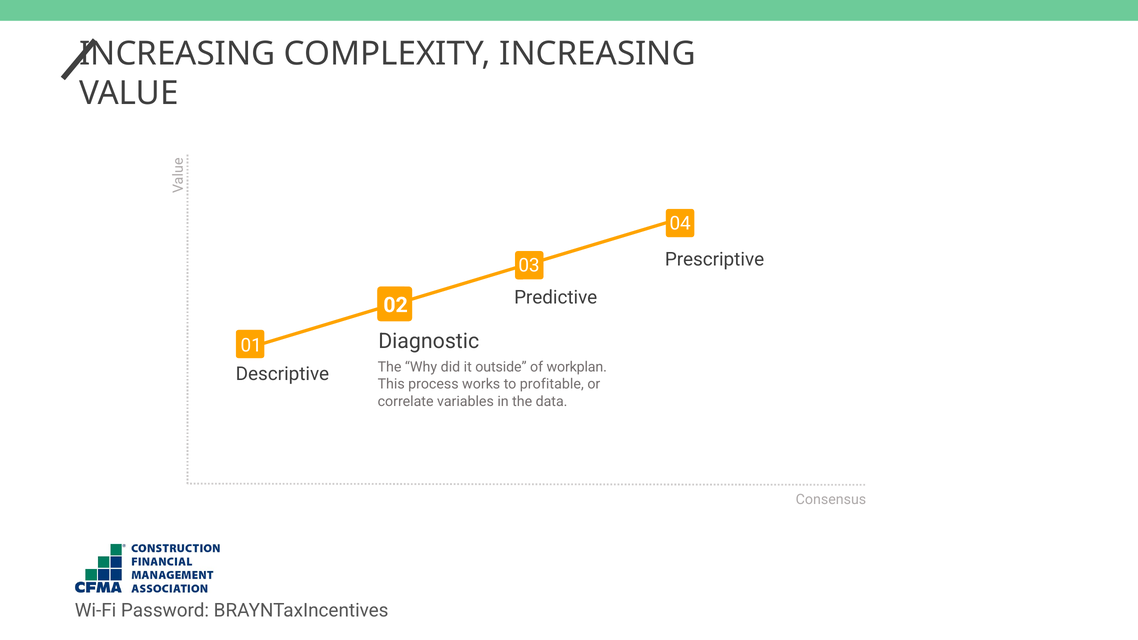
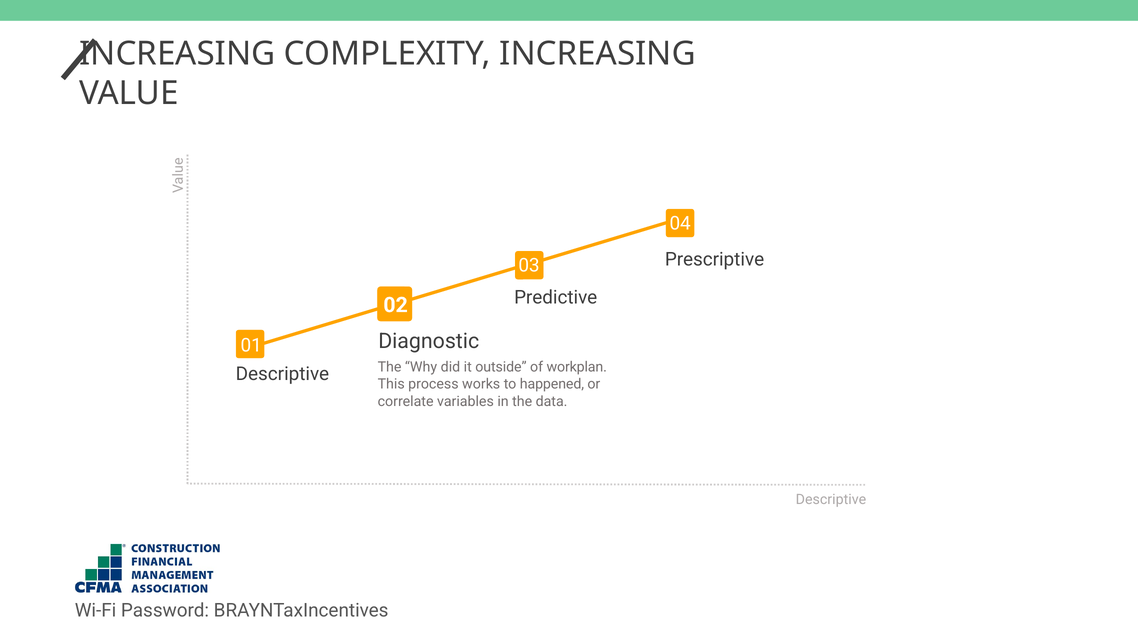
profitable: profitable -> happened (552, 384)
Consensus: Consensus -> Descriptive (831, 500)
